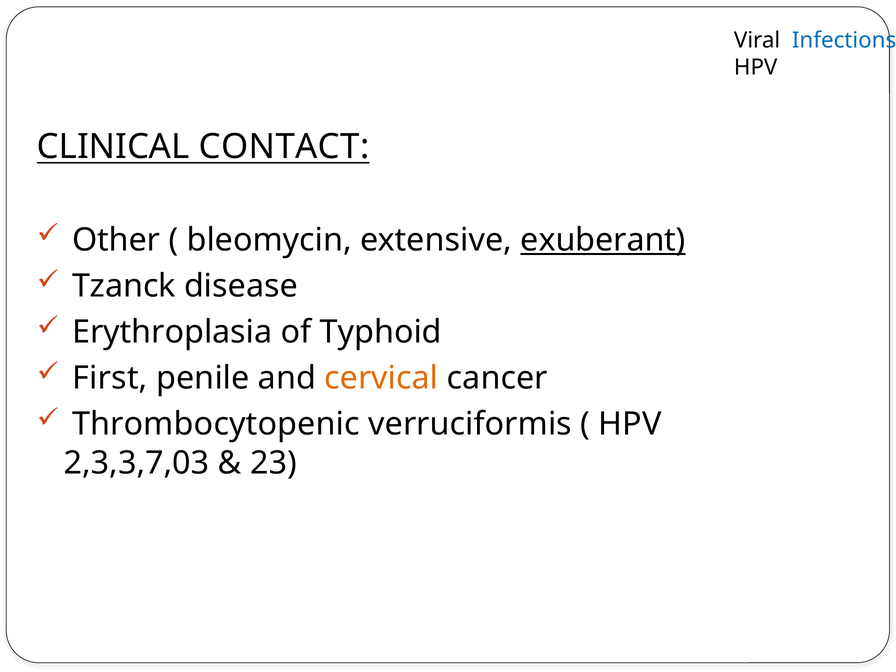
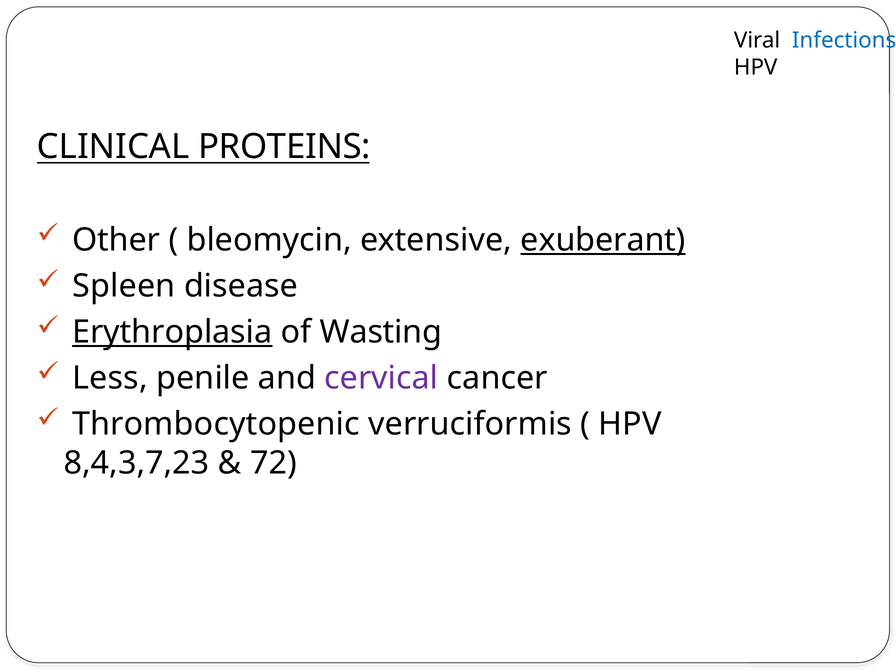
CONTACT: CONTACT -> PROTEINS (284, 147)
Tzanck: Tzanck -> Spleen (124, 286)
Erythroplasia underline: none -> present (172, 332)
Typhoid: Typhoid -> Wasting (381, 332)
First: First -> Less (110, 378)
cervical colour: orange -> purple (381, 378)
2,3,3,7,03: 2,3,3,7,03 -> 8,4,3,7,23 (137, 463)
23: 23 -> 72 (273, 463)
